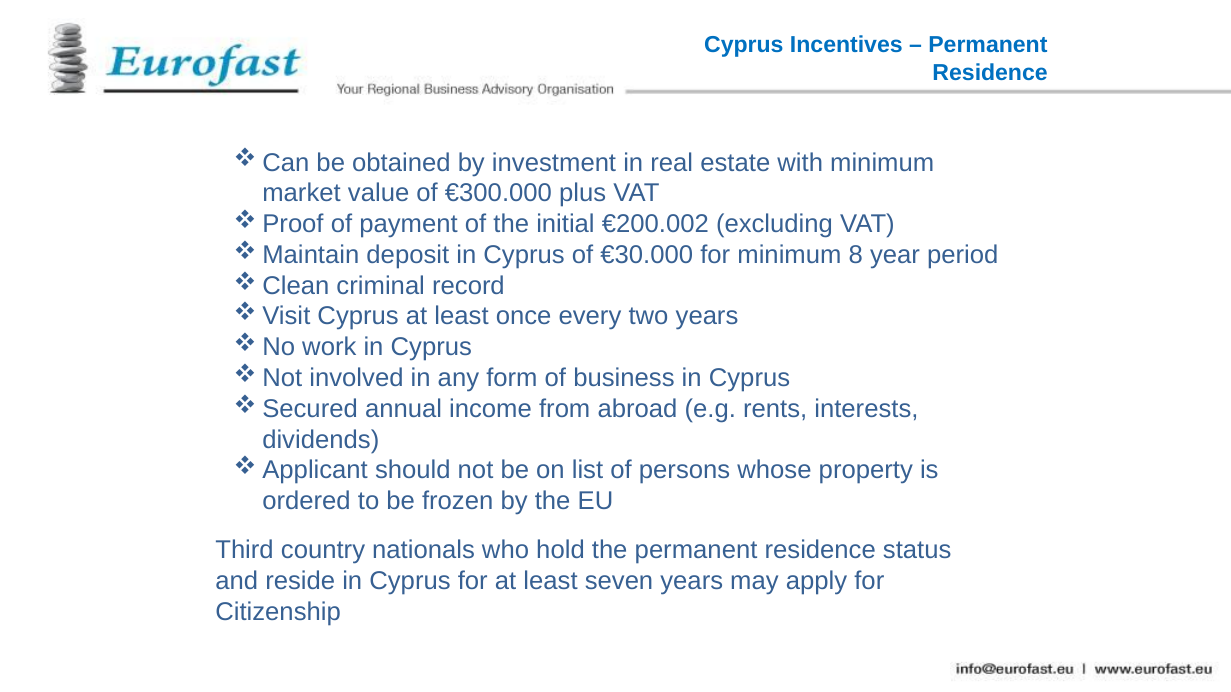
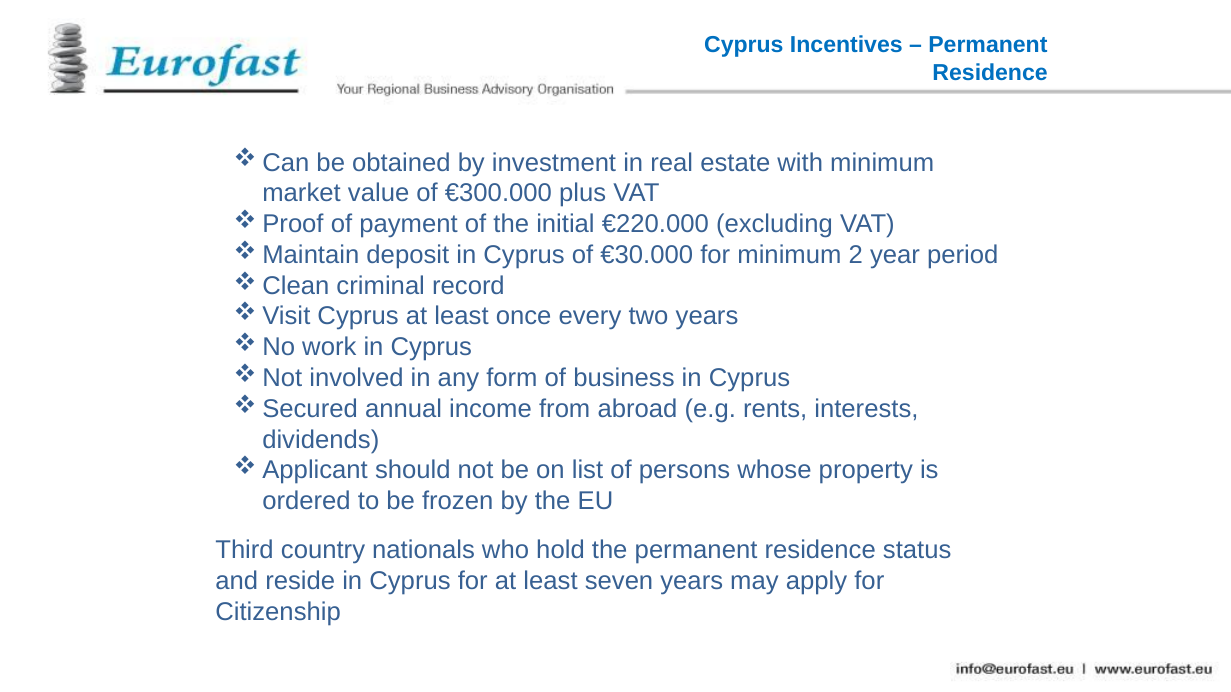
€200.002: €200.002 -> €220.000 (655, 224)
8: 8 -> 2 (856, 255)
